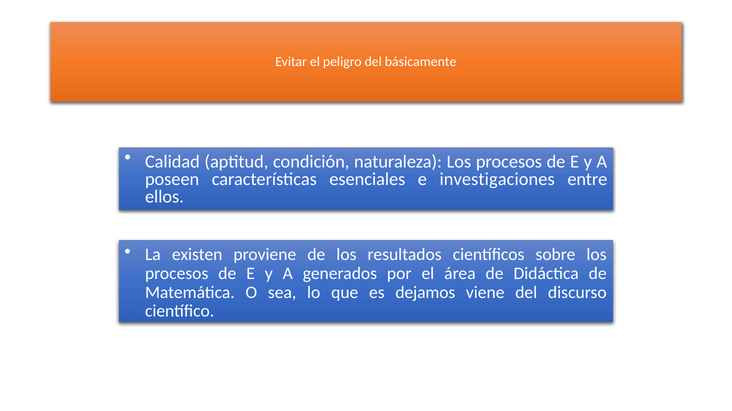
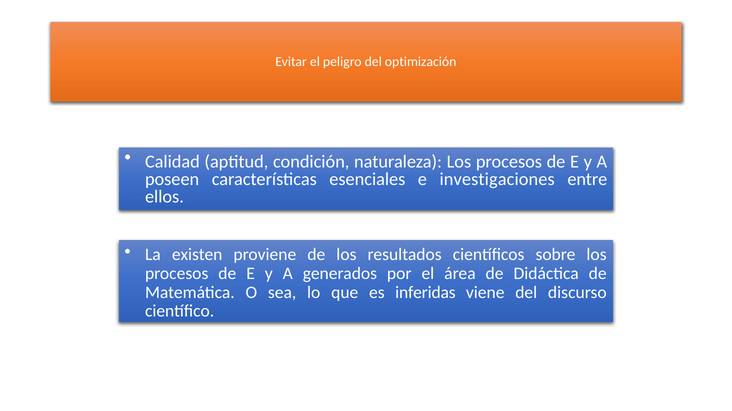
básicamente: básicamente -> optimización (421, 62)
dejamos: dejamos -> inferidas (425, 293)
